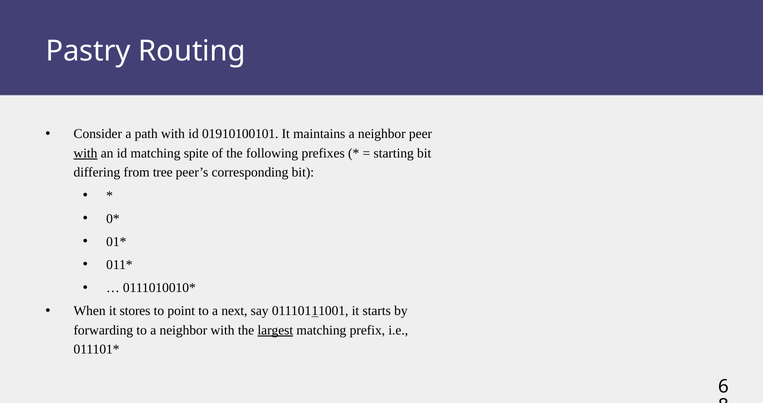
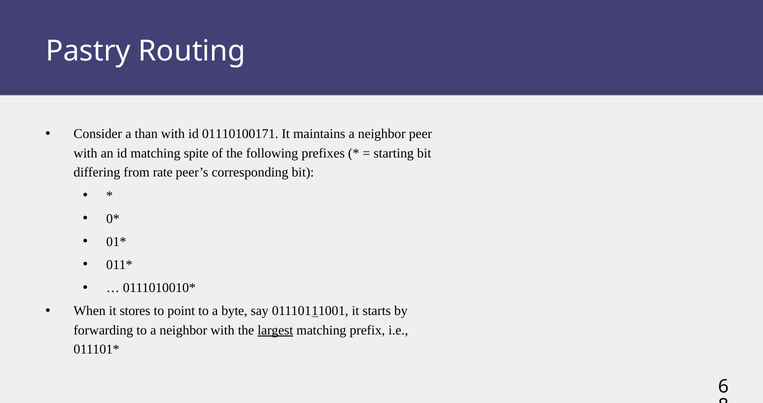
path: path -> than (146, 134)
01910100101: 01910100101 -> 01110100171 (240, 134)
with underline: present -> none (86, 153)
tree: tree -> rate (163, 173)
next: next -> byte (234, 311)
